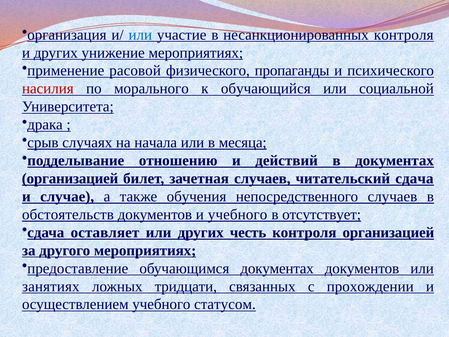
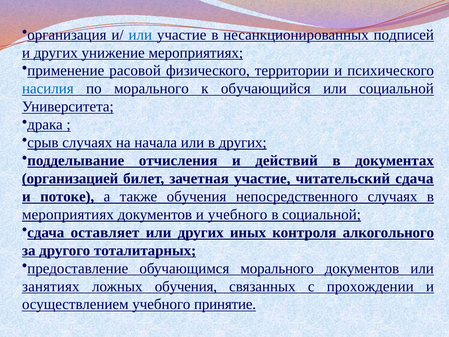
несанкционированных контроля: контроля -> подписей (404, 35)
пропаганды: пропаганды -> территории (292, 71)
насилия colour: red -> blue (48, 89)
в месяца: месяца -> других (243, 143)
отношению: отношению -> отчисления (178, 160)
зачетная случаев: случаев -> участие (262, 178)
случае: случае -> потоке (67, 196)
непосредственного случаев: случаев -> случаях (393, 196)
обстоятельств: обстоятельств -> мероприятиях (68, 214)
в отсутствует: отсутствует -> социальной (322, 214)
честь: честь -> иных (248, 232)
контроля организацией: организацией -> алкогольного (388, 232)
другого мероприятиях: мероприятиях -> тоталитарных (145, 250)
обучающимся документах: документах -> морального (277, 268)
ложных тридцати: тридцати -> обучения (186, 286)
статусом: статусом -> принятие (225, 304)
